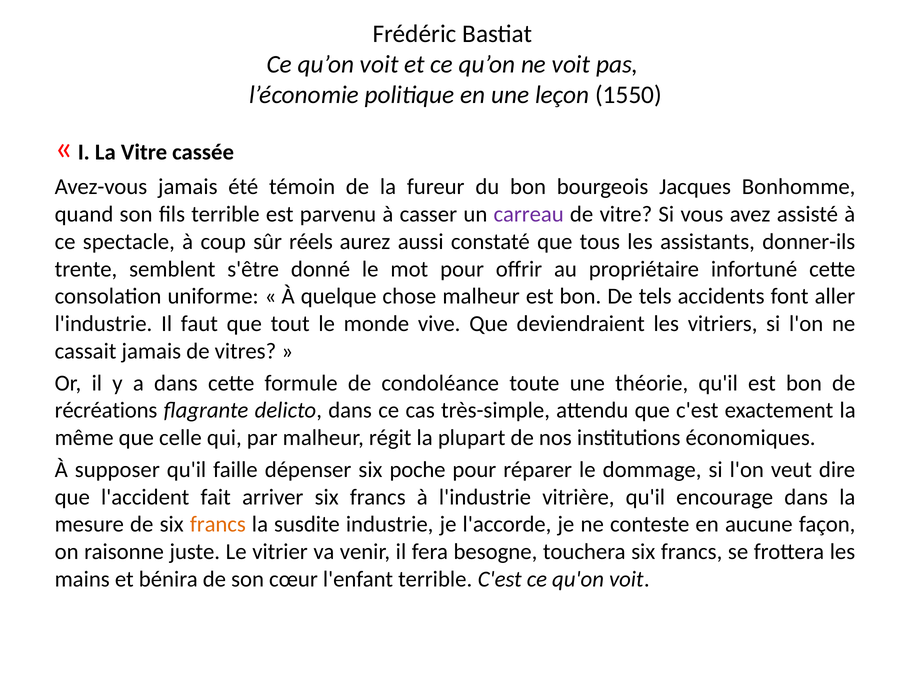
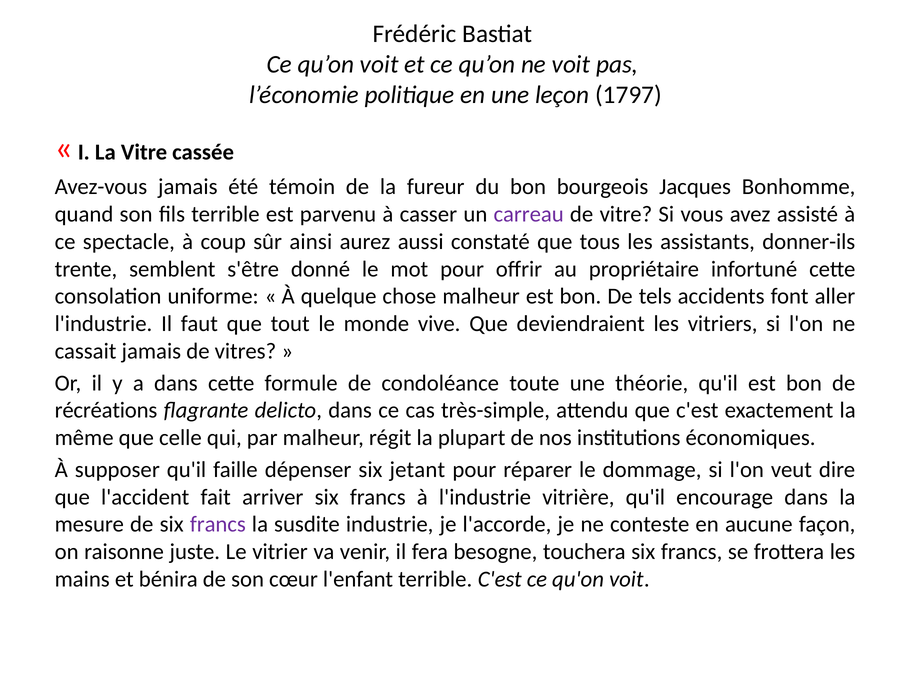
1550: 1550 -> 1797 (629, 95)
réels: réels -> ainsi (311, 241)
poche: poche -> jetant (417, 469)
francs colour: orange -> purple (218, 524)
